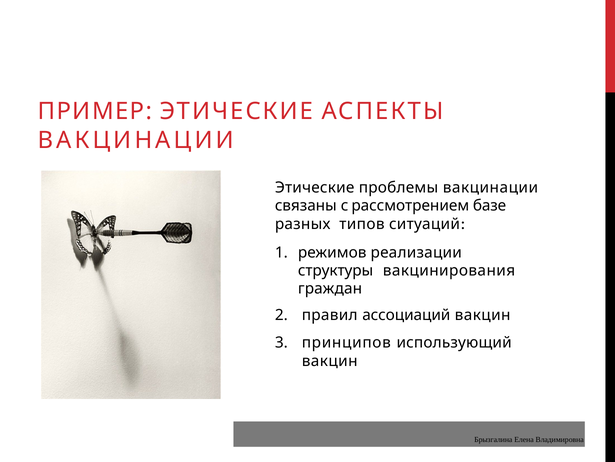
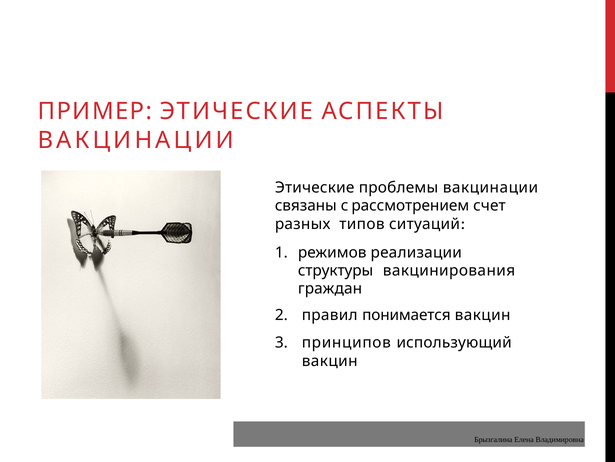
базе: базе -> счет (489, 205)
ассоциаций: ассоциаций -> понимается (406, 315)
